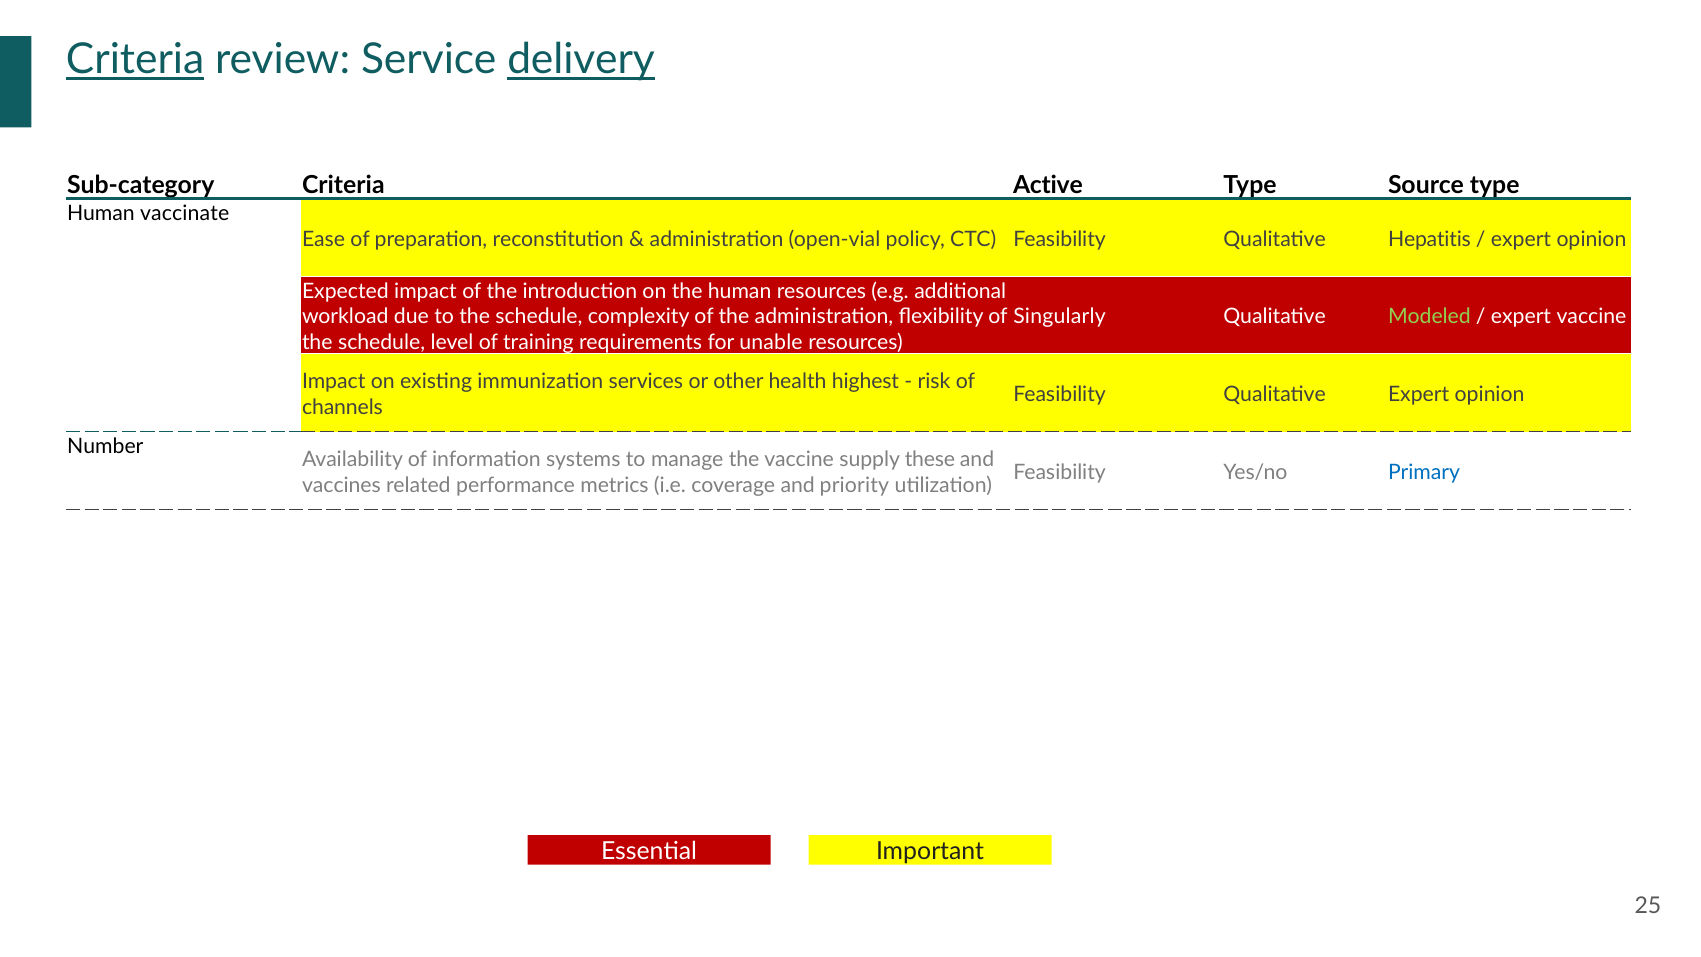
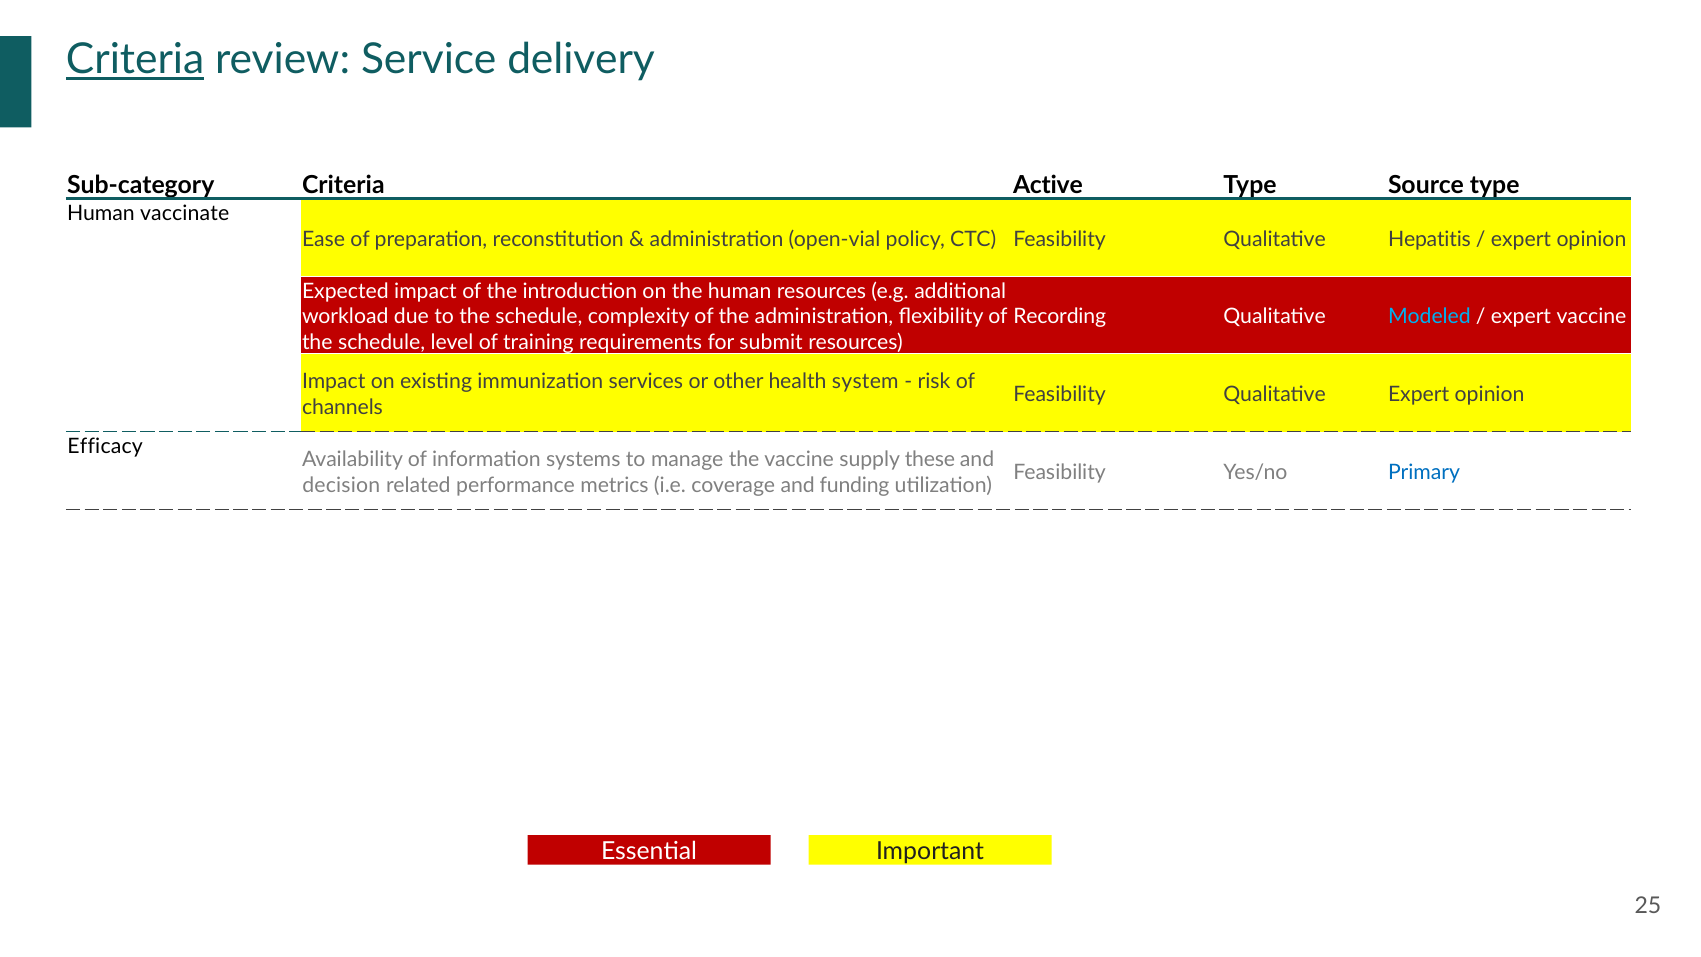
delivery underline: present -> none (581, 60)
Singularly: Singularly -> Recording (1060, 317)
Modeled colour: light green -> light blue (1429, 317)
unable: unable -> submit (771, 342)
highest: highest -> system (865, 382)
Number: Number -> Efficacy (105, 447)
vaccines: vaccines -> decision (341, 485)
priority: priority -> funding (855, 485)
